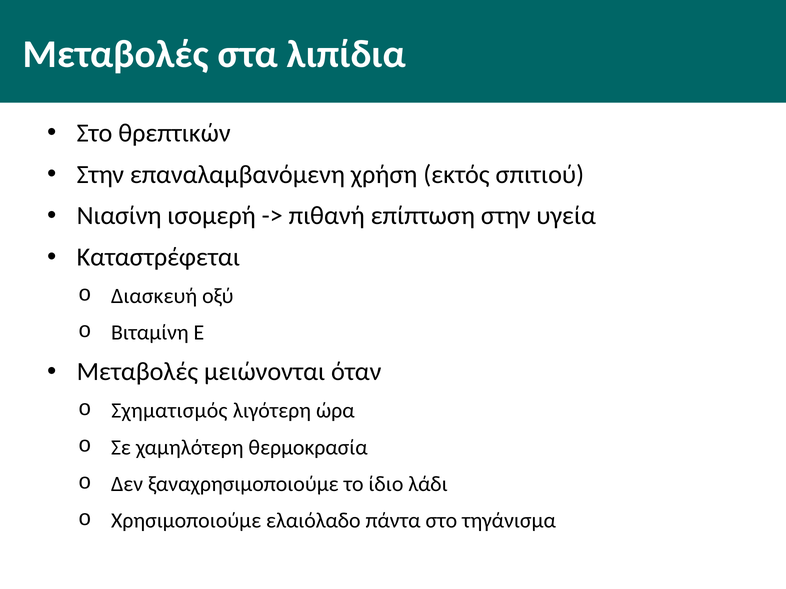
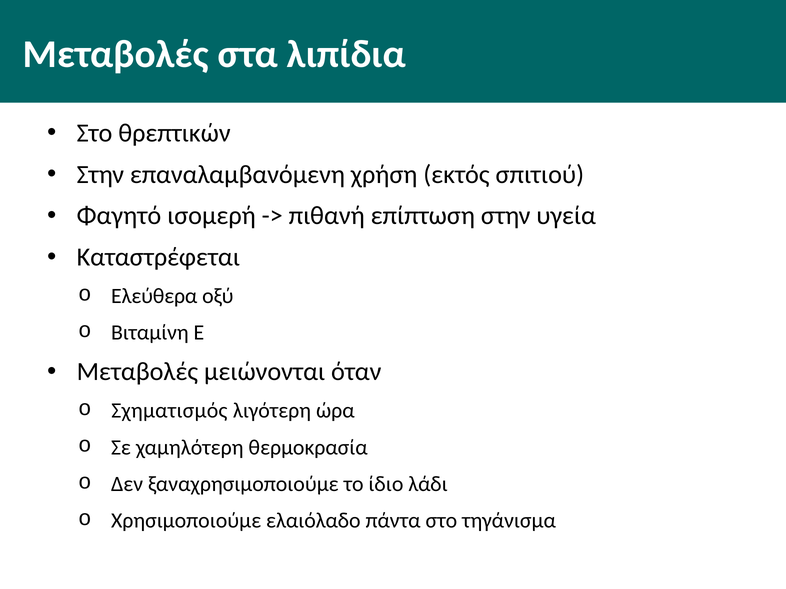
Νιασίνη: Νιασίνη -> Φαγητό (119, 216)
Διασκευή: Διασκευή -> Ελεύθερα (154, 296)
